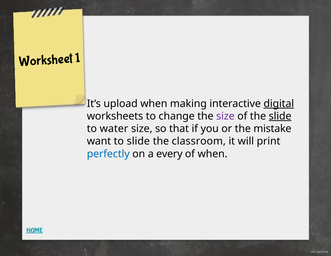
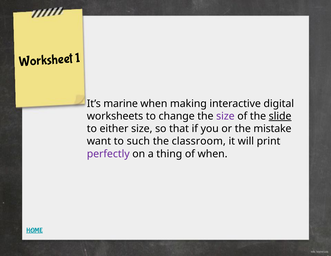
upload: upload -> marine (121, 104)
digital underline: present -> none (279, 104)
water: water -> either (114, 129)
to slide: slide -> such (138, 141)
perfectly colour: blue -> purple (108, 154)
every: every -> thing (169, 154)
